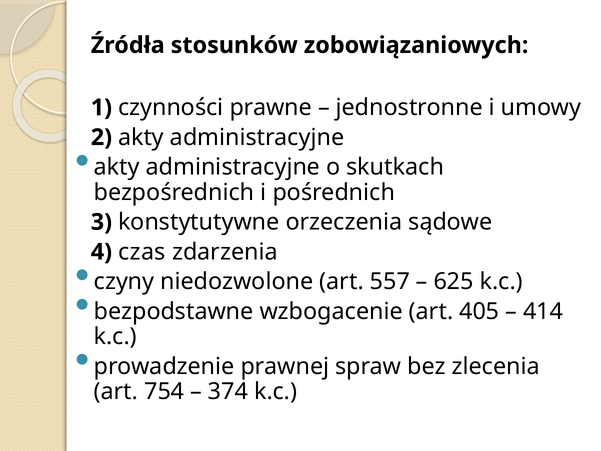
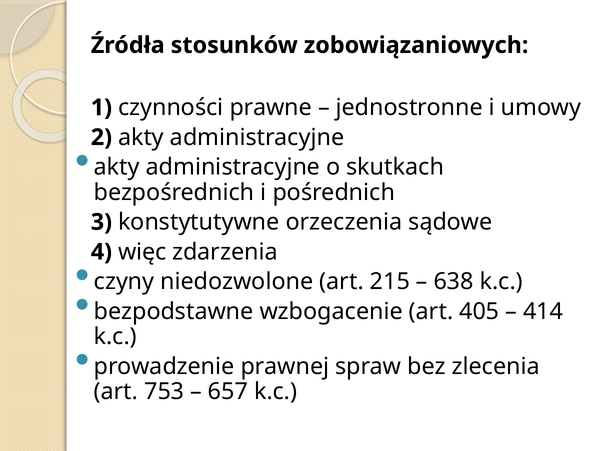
czas: czas -> więc (142, 252)
557: 557 -> 215 (390, 281)
625: 625 -> 638 (454, 281)
754: 754 -> 753 (164, 391)
374: 374 -> 657 (228, 391)
